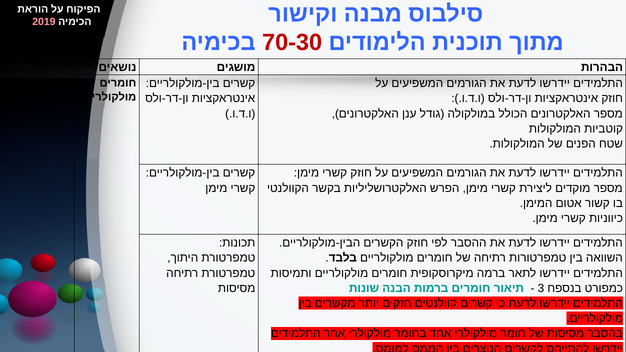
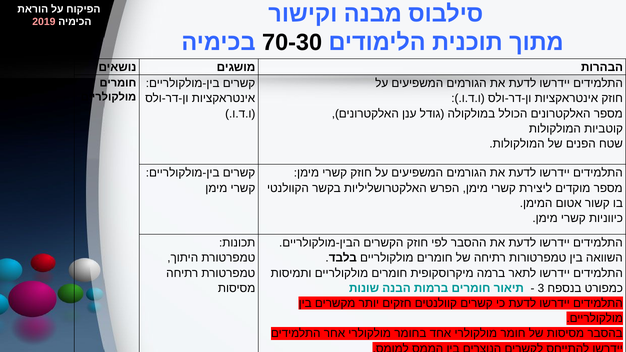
70-30 colour: red -> black (292, 42)
